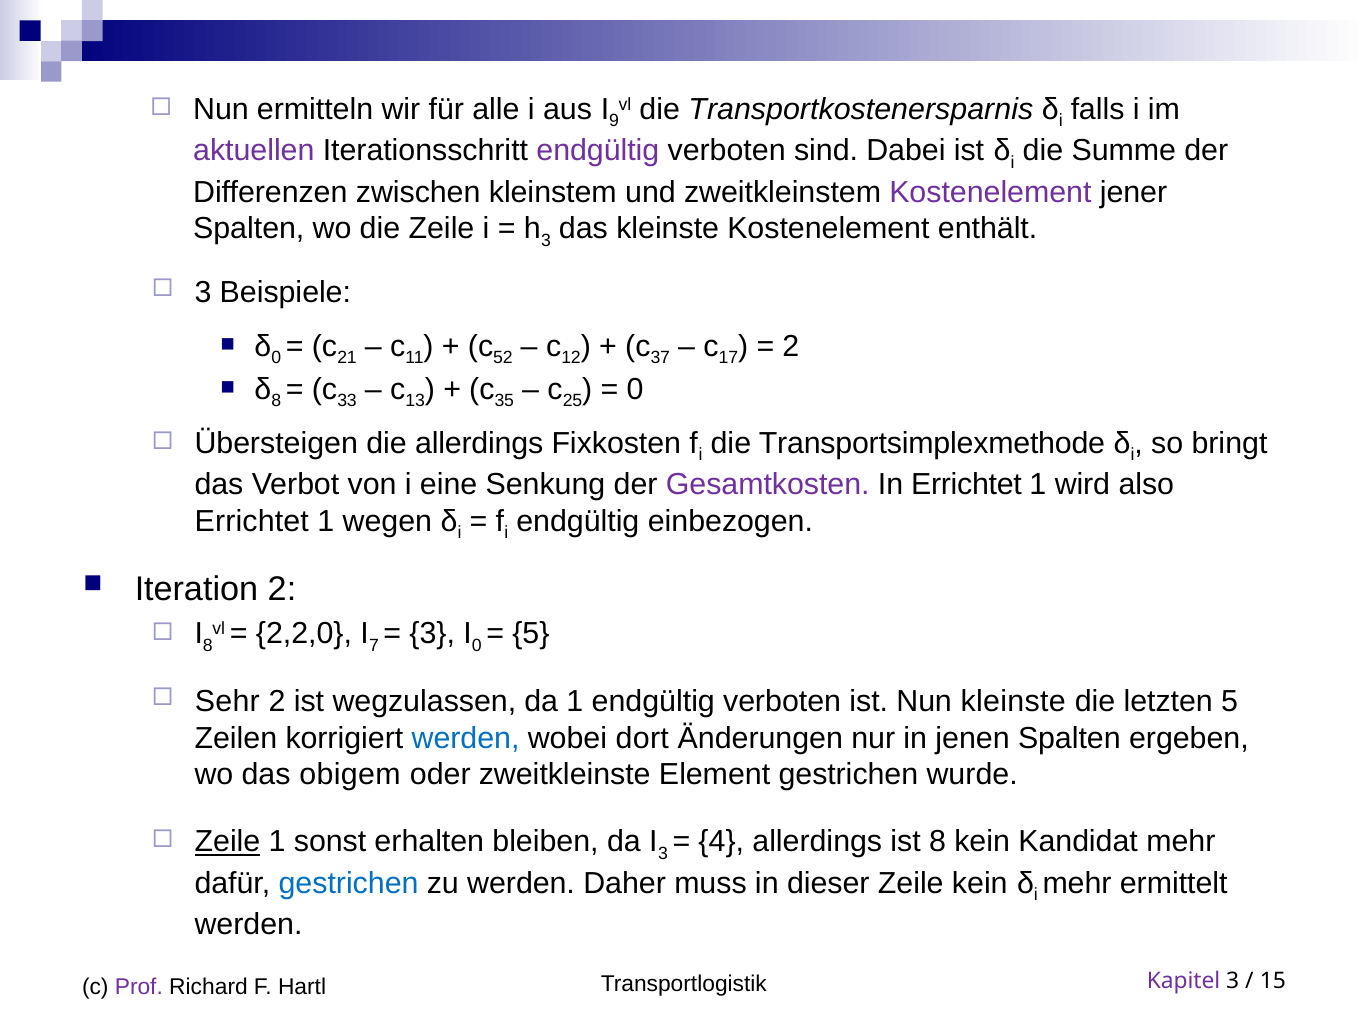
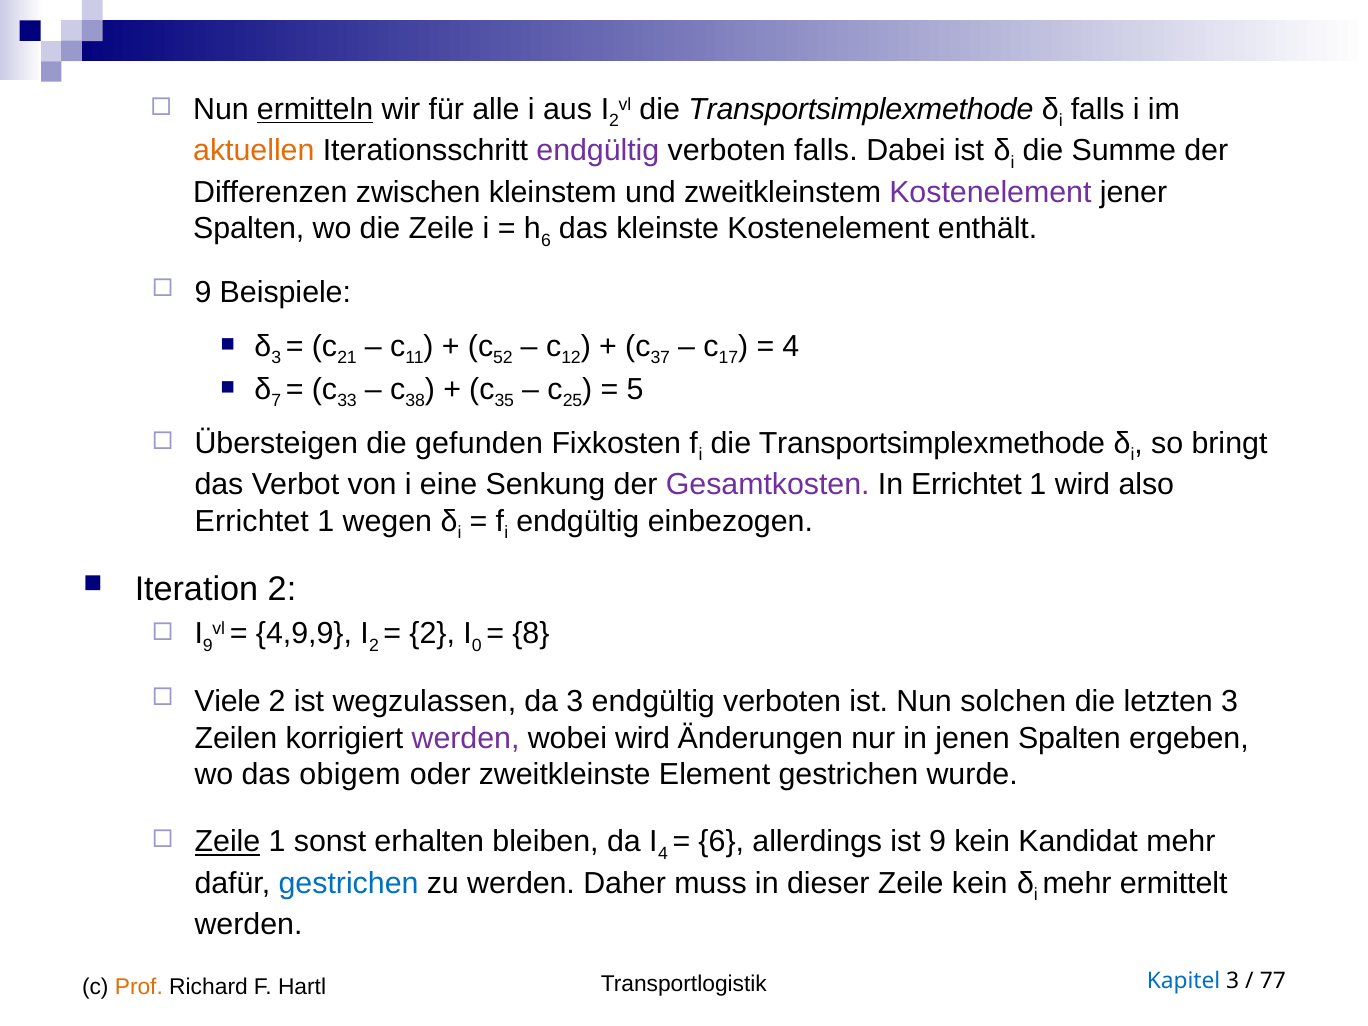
Transportkostenersparnis: Transportkostenersparnis -> Transportsimplexmethode (861, 109)
ermitteln underline: none -> present (315, 109)
aus I 9: 9 -> 2 (614, 121)
aktuellen colour: purple -> orange (254, 151)
verboten sind: sind -> falls (826, 151)
3: 3 -> 6 (546, 241)
3: 3 -> 9 (203, 292)
0: 0 -> 3 (276, 358)
2: 2 -> 4 (791, 346)
8: 8 -> 7 (276, 401)
13: 13 -> 38 (415, 401)
0: 0 -> 5 (635, 389)
die allerdings: allerdings -> gefunden (479, 443)
2,2,0: 2,2,0 -> 4,9,9 (304, 634)
7: 7 -> 2 (374, 646)
3: 3 -> 2 (432, 634)
5: 5 -> 8 (531, 634)
I 8: 8 -> 9 (208, 646)
Sehr: Sehr -> Viele (228, 702)
da 1: 1 -> 3 (575, 702)
Nun kleinste: kleinste -> solchen (1013, 702)
letzten 5: 5 -> 3 (1230, 702)
werden colour: blue -> purple (466, 738)
wobei dort: dort -> wird (643, 738)
I 3: 3 -> 4 (663, 853)
4: 4 -> 6 (721, 842)
ist 8: 8 -> 9 (938, 842)
Kapitel colour: purple -> blue (1184, 981)
15: 15 -> 77 (1273, 981)
Prof colour: purple -> orange (139, 987)
